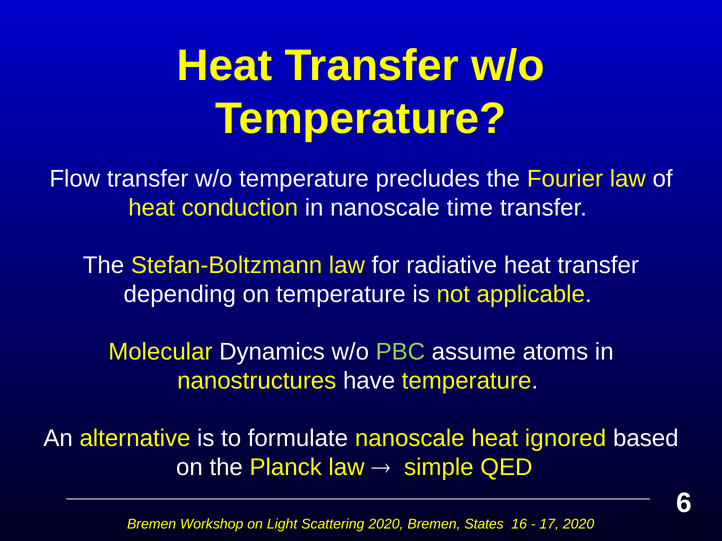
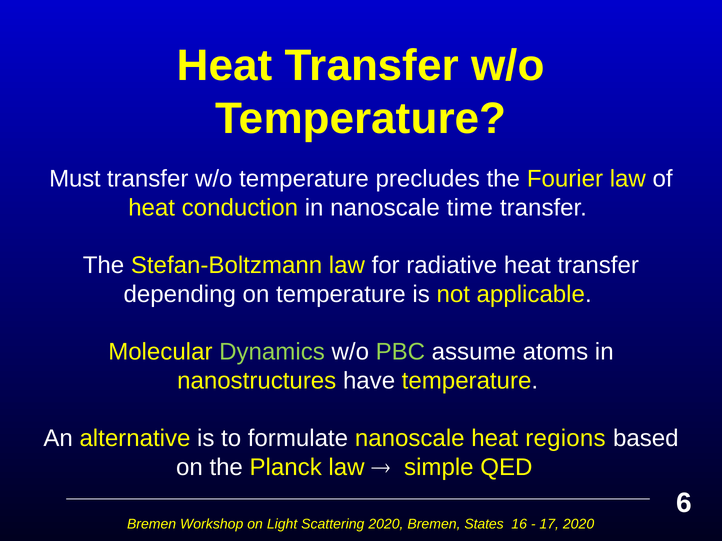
Flow: Flow -> Must (75, 179)
Dynamics colour: white -> light green (272, 352)
ignored: ignored -> regions (565, 439)
